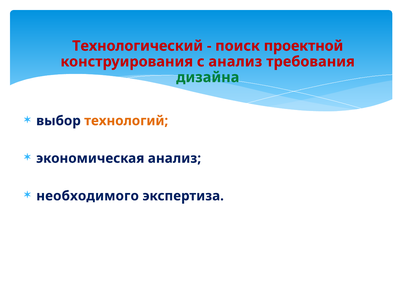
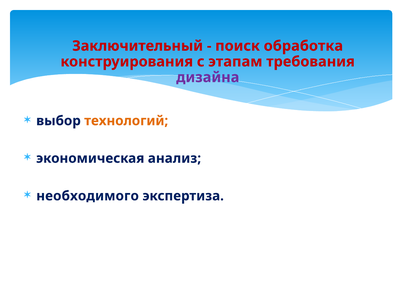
Технологический: Технологический -> Заключительный (138, 46)
проектной: проектной -> обработка (303, 46)
с анализ: анализ -> этапам (235, 62)
дизайна colour: green -> purple (208, 77)
